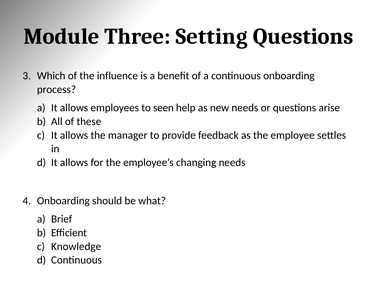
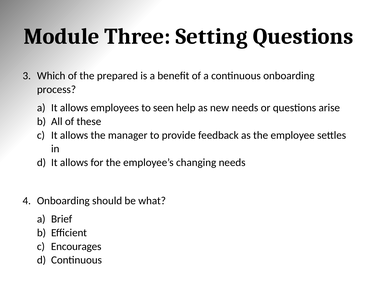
influence: influence -> prepared (117, 76)
Knowledge: Knowledge -> Encourages (76, 246)
